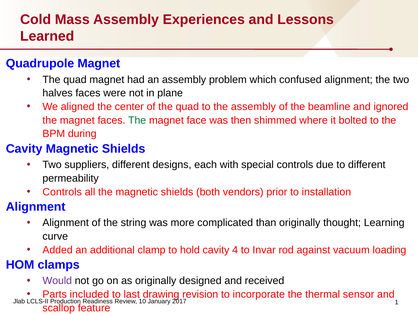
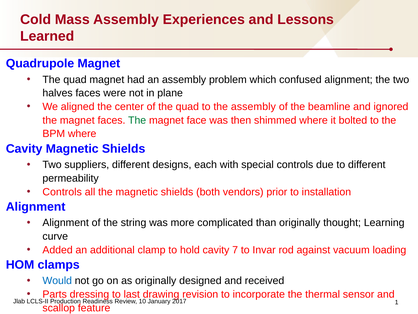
BPM during: during -> where (82, 134)
4: 4 -> 7 (235, 250)
Would colour: purple -> blue (57, 280)
included: included -> dressing (89, 294)
